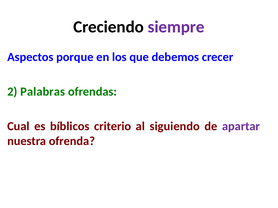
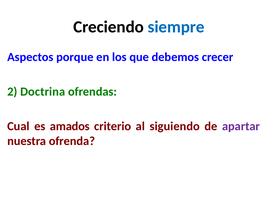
siempre colour: purple -> blue (176, 27)
Palabras: Palabras -> Doctrina (43, 92)
bíblicos: bíblicos -> amados (70, 126)
